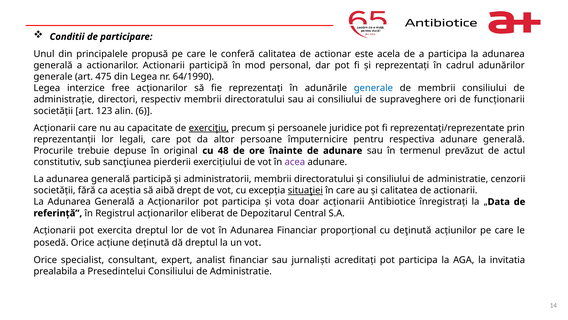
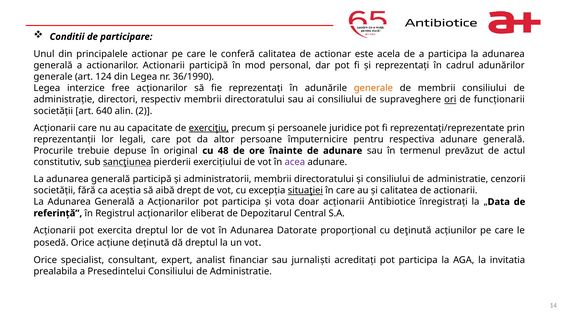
principalele propusă: propusă -> actionar (150, 54)
475: 475 -> 124 (103, 77)
64/1990: 64/1990 -> 36/1990 (193, 77)
generale colour: blue -> orange (373, 88)
ori underline: none -> present (450, 99)
123: 123 -> 640 (104, 111)
6: 6 -> 2 (144, 111)
sancţiunea underline: none -> present (127, 162)
Adunarea Financiar: Financiar -> Datorate (297, 230)
